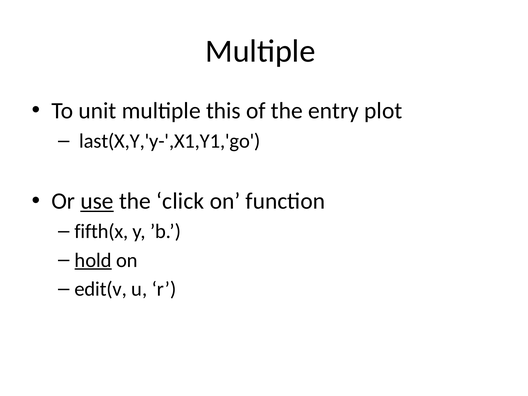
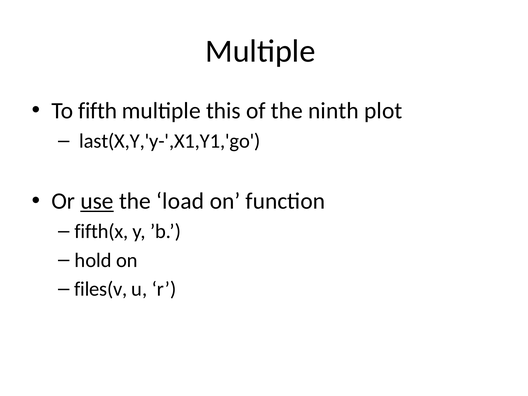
unit: unit -> fifth (98, 111)
entry: entry -> ninth (333, 111)
click: click -> load (180, 201)
hold underline: present -> none (93, 260)
edit(v: edit(v -> files(v (101, 289)
